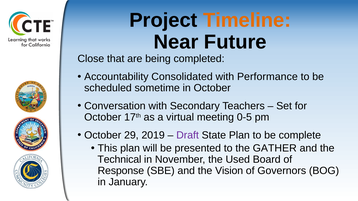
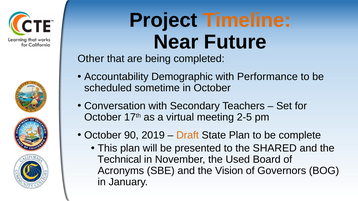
Close: Close -> Other (91, 59)
Consolidated: Consolidated -> Demographic (182, 77)
0-5: 0-5 -> 2-5 (244, 117)
29: 29 -> 90 (131, 135)
Draft colour: purple -> orange (188, 135)
GATHER: GATHER -> SHARED (275, 149)
Response: Response -> Acronyms (121, 171)
